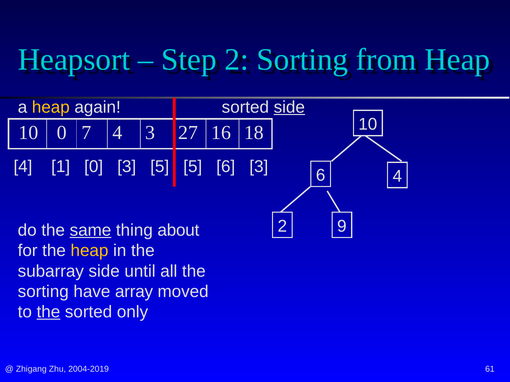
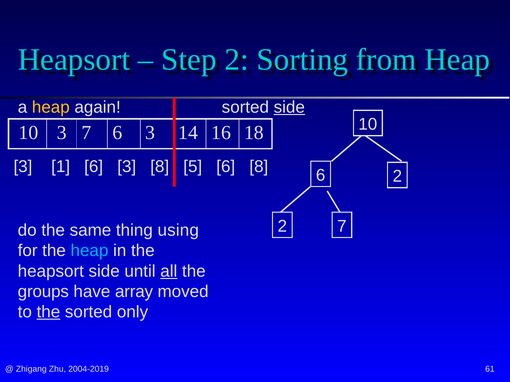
10 0: 0 -> 3 (62, 133)
7 4: 4 -> 6 (117, 133)
27: 27 -> 14 (188, 133)
4: 4 -> 3 (23, 167)
1 0: 0 -> 6 (94, 167)
3 5: 5 -> 8 (160, 167)
6 3: 3 -> 8 (259, 167)
6 4: 4 -> 2 (397, 176)
2 9: 9 -> 7 (342, 226)
same underline: present -> none (90, 231)
about: about -> using (178, 231)
heap colour: yellow -> light blue (89, 251)
subarray: subarray -> heapsort (51, 271)
all underline: none -> present (169, 271)
sorting: sorting -> groups (43, 292)
